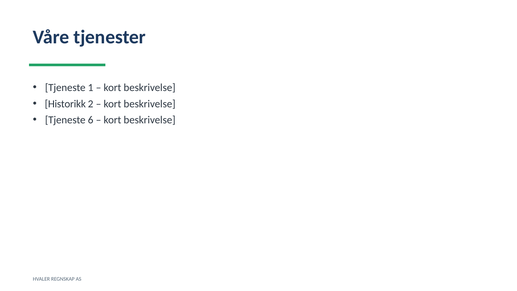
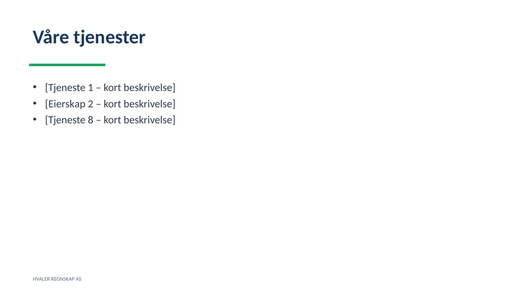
Historikk: Historikk -> Eierskap (65, 104)
6: 6 -> 8 (91, 120)
